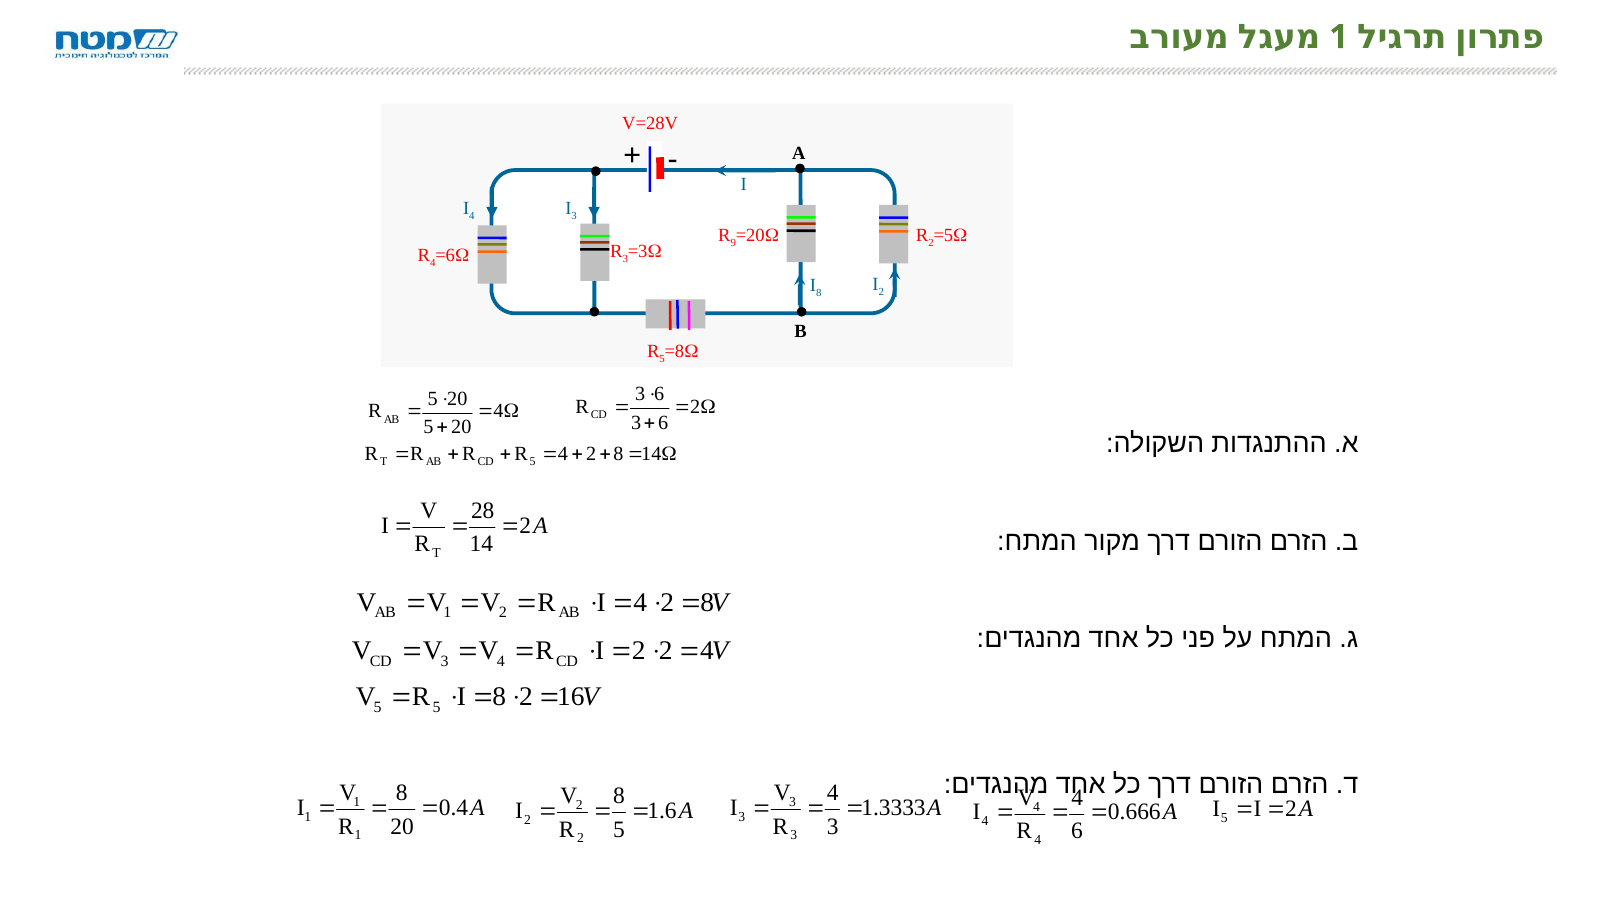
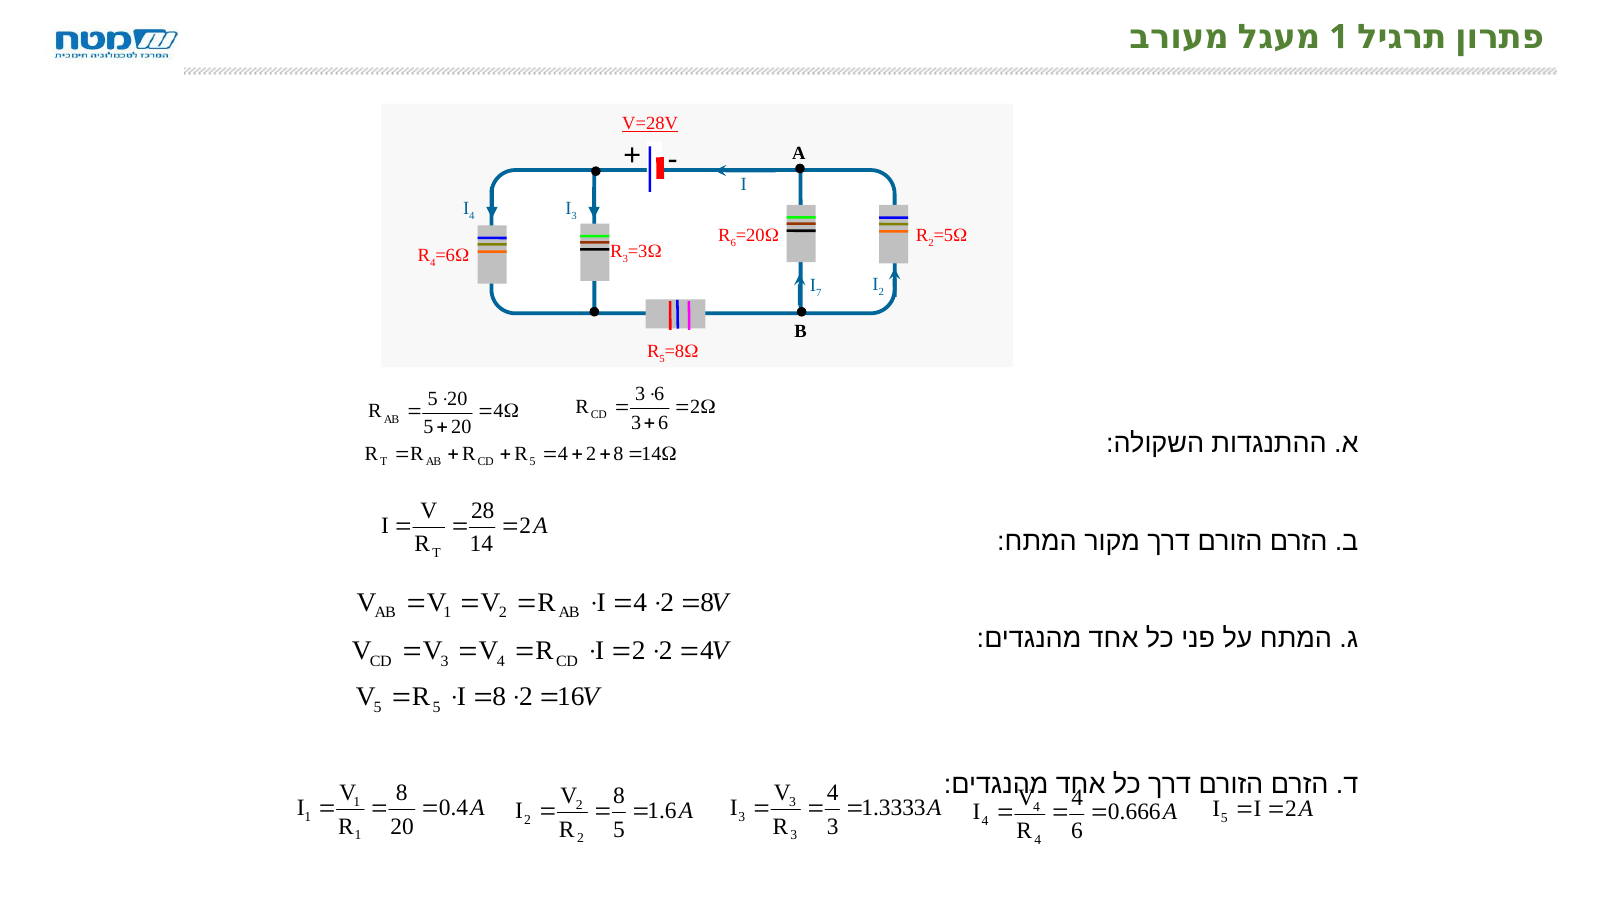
V=28V underline: none -> present (650, 123)
9: 9 -> 6 (733, 243)
I 8: 8 -> 7 (819, 293)
